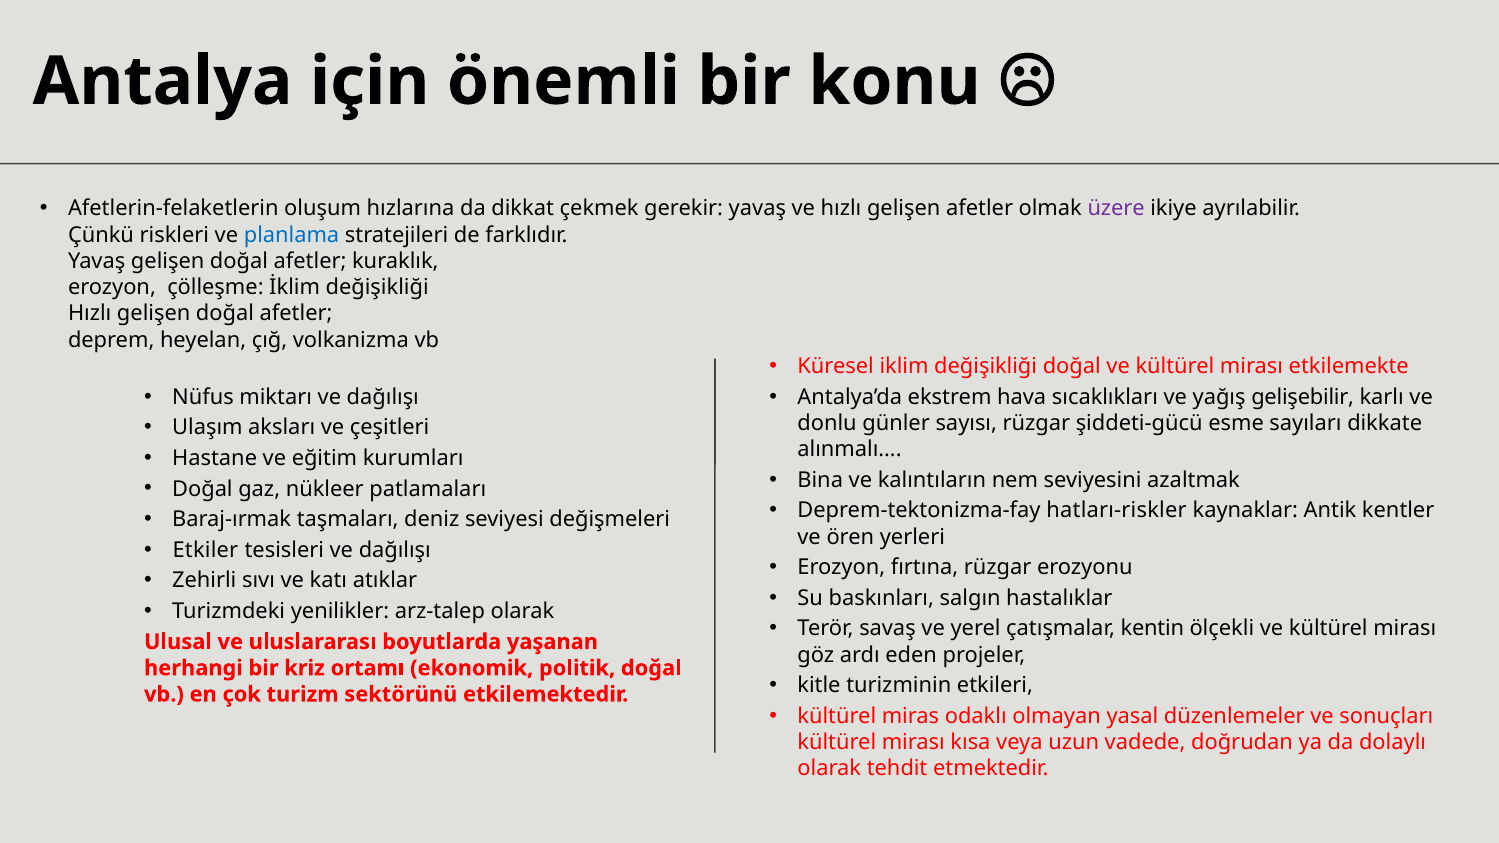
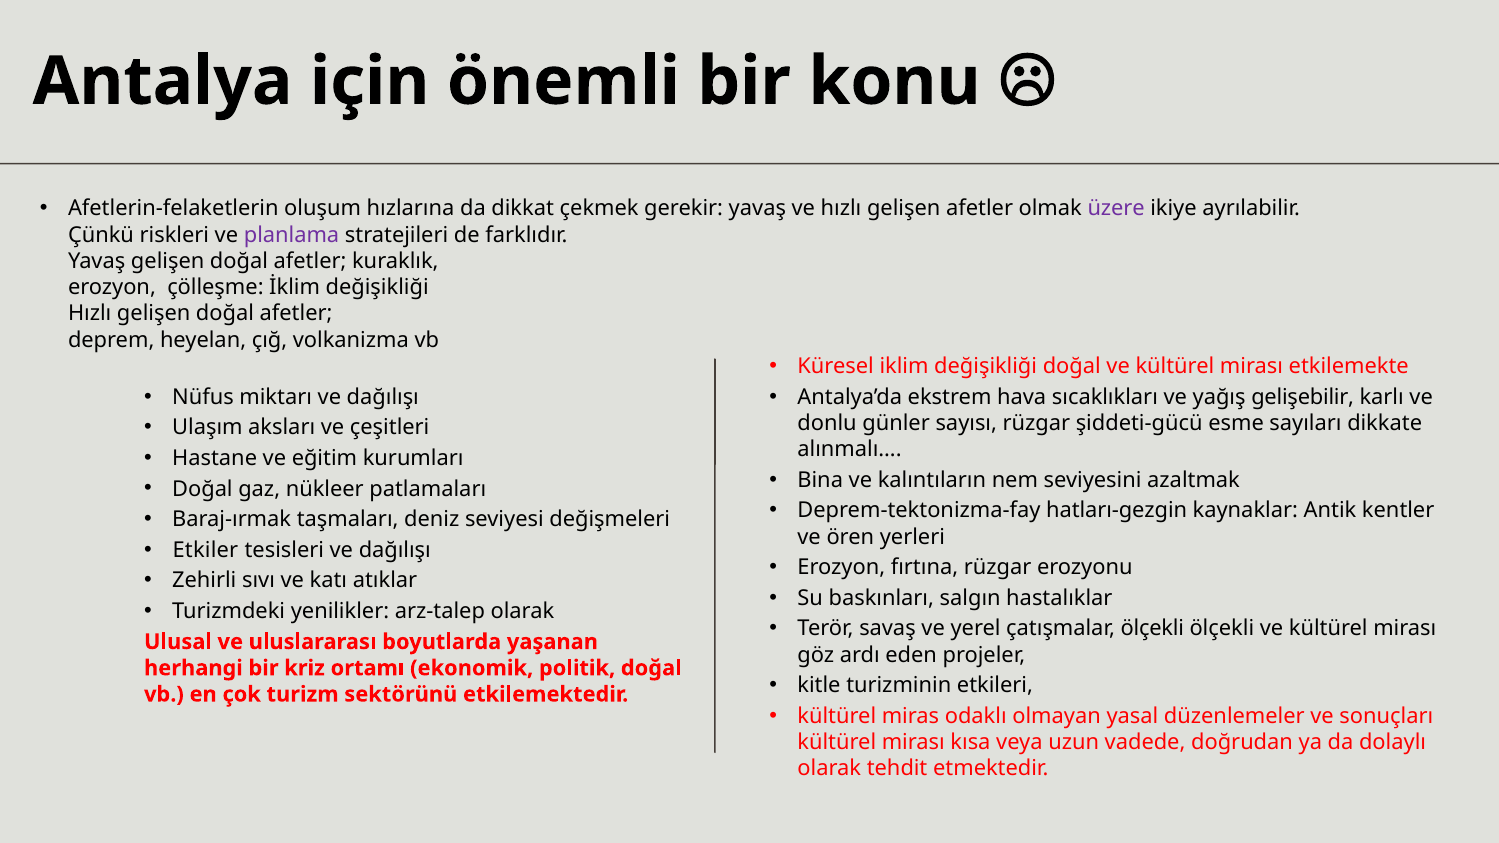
planlama colour: blue -> purple (292, 235)
hatları-riskler: hatları-riskler -> hatları-gezgin (1117, 511)
çatışmalar kentin: kentin -> ölçekli (1152, 629)
